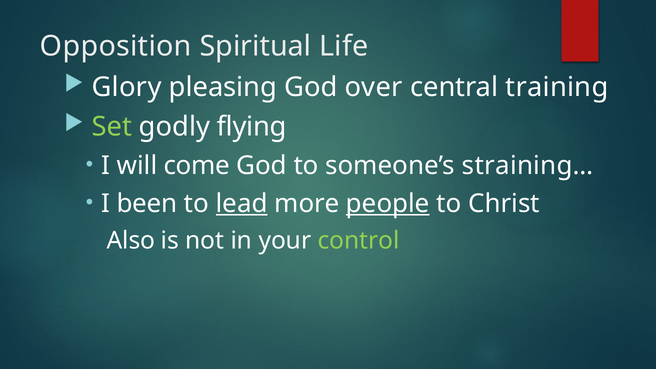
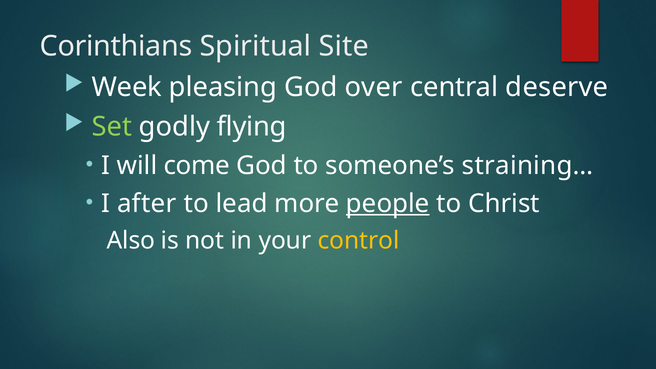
Opposition: Opposition -> Corinthians (116, 46)
Life: Life -> Site (344, 46)
Glory: Glory -> Week (127, 87)
training: training -> deserve (557, 87)
been: been -> after (147, 204)
lead underline: present -> none (242, 204)
control colour: light green -> yellow (359, 241)
